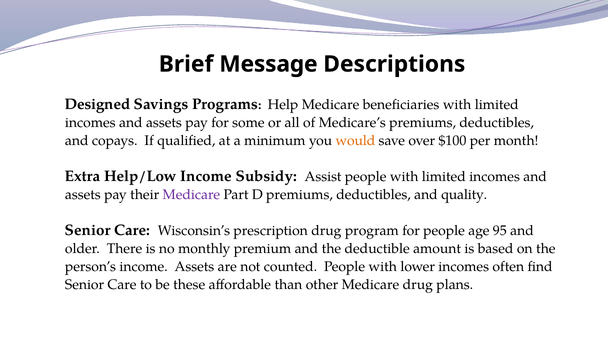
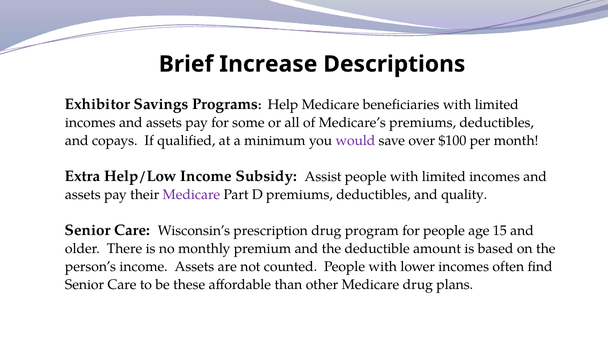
Message: Message -> Increase (268, 64)
Designed: Designed -> Exhibitor (97, 104)
would colour: orange -> purple (355, 141)
95: 95 -> 15 (500, 231)
